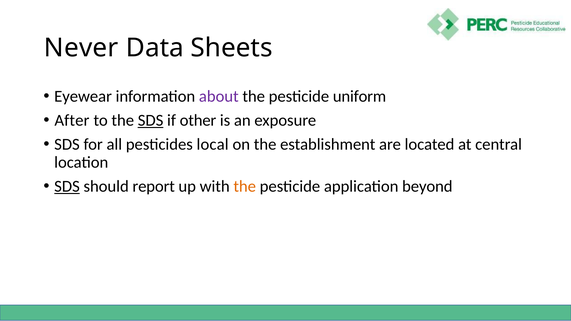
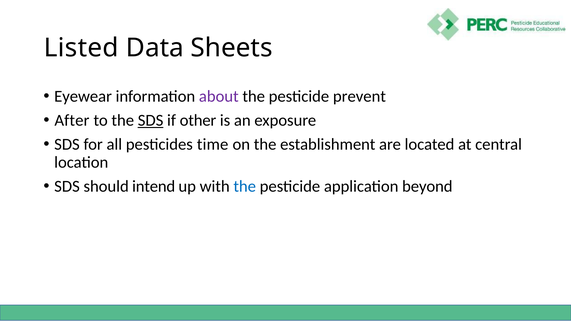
Never: Never -> Listed (81, 48)
uniform: uniform -> prevent (359, 97)
local: local -> time (213, 144)
SDS underline: present -> none (67, 186)
report: report -> intend (154, 186)
the colour: orange -> blue (245, 186)
